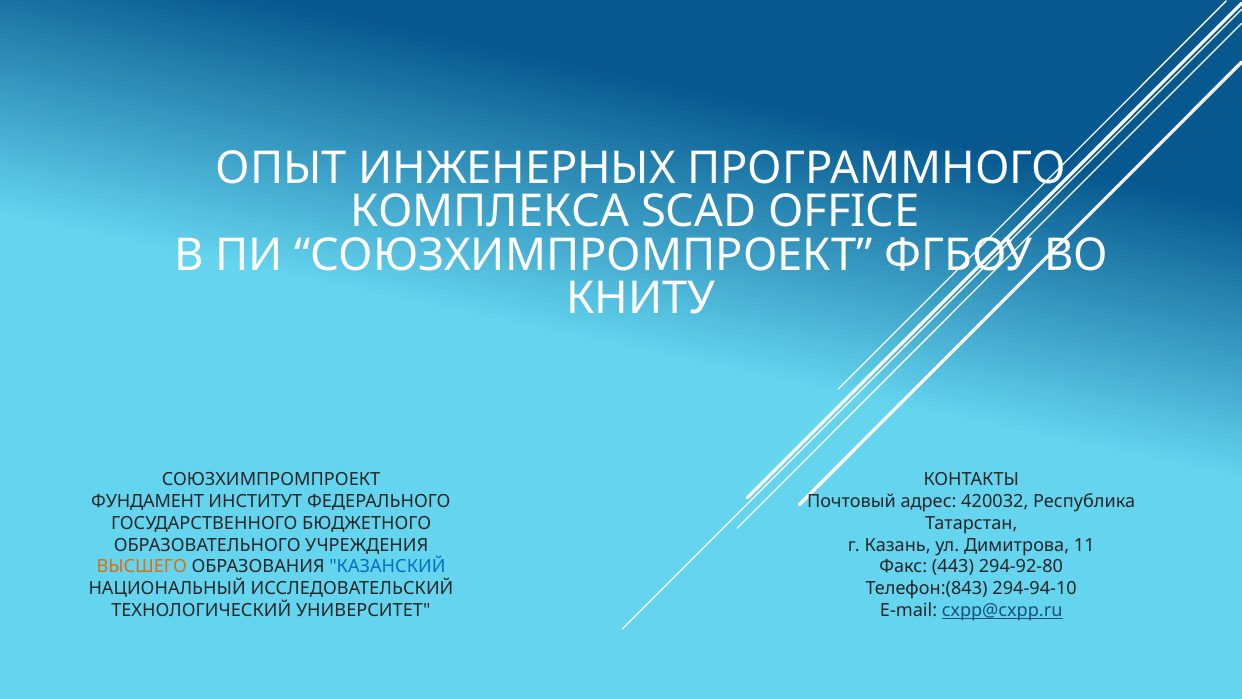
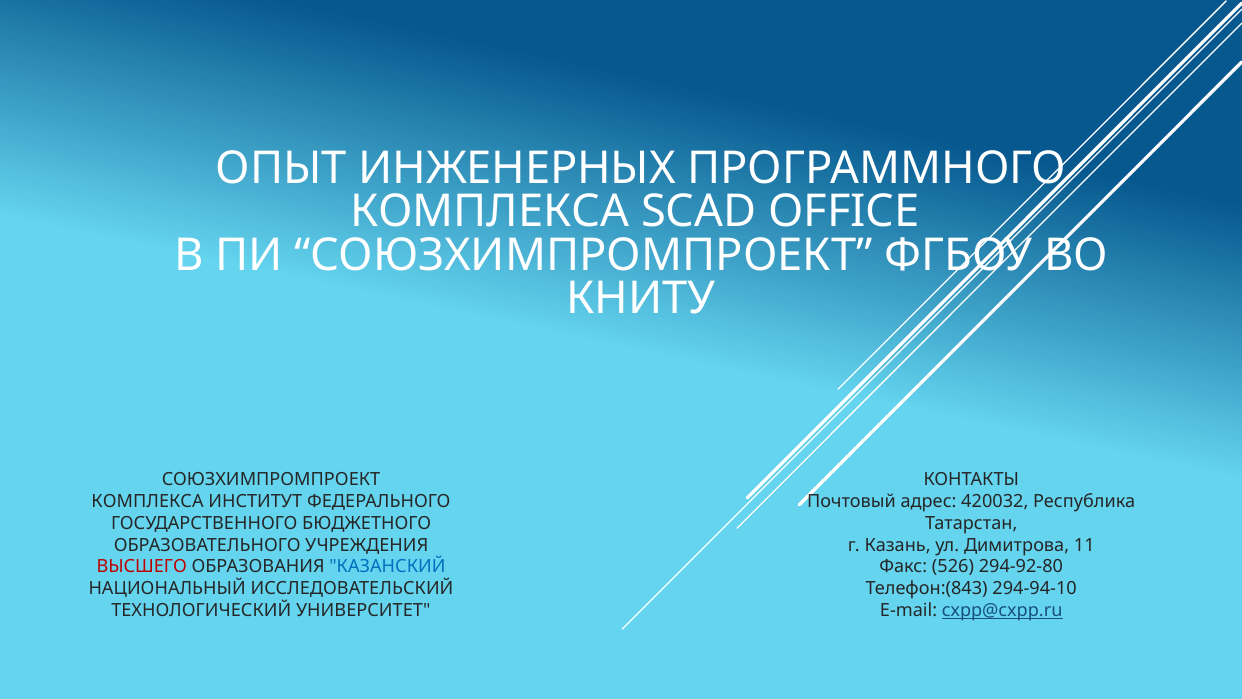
ФУНДАМЕНТ: ФУНДАМЕНТ -> КОМПЛЕКСА (148, 501)
ВЫСШЕГО colour: orange -> red (142, 567)
443: 443 -> 526 (953, 567)
